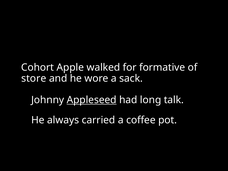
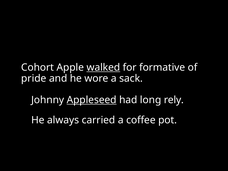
walked underline: none -> present (103, 67)
store: store -> pride (34, 78)
talk: talk -> rely (174, 100)
